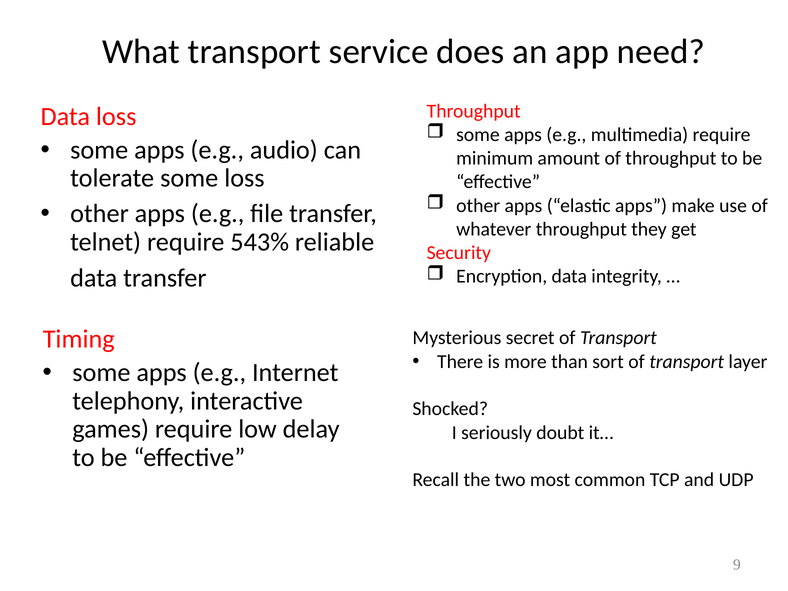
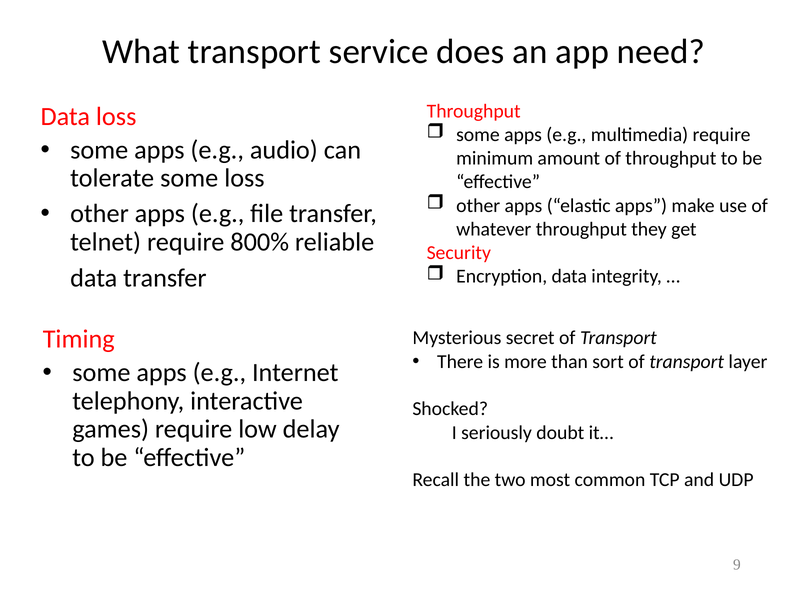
543%: 543% -> 800% (260, 242)
